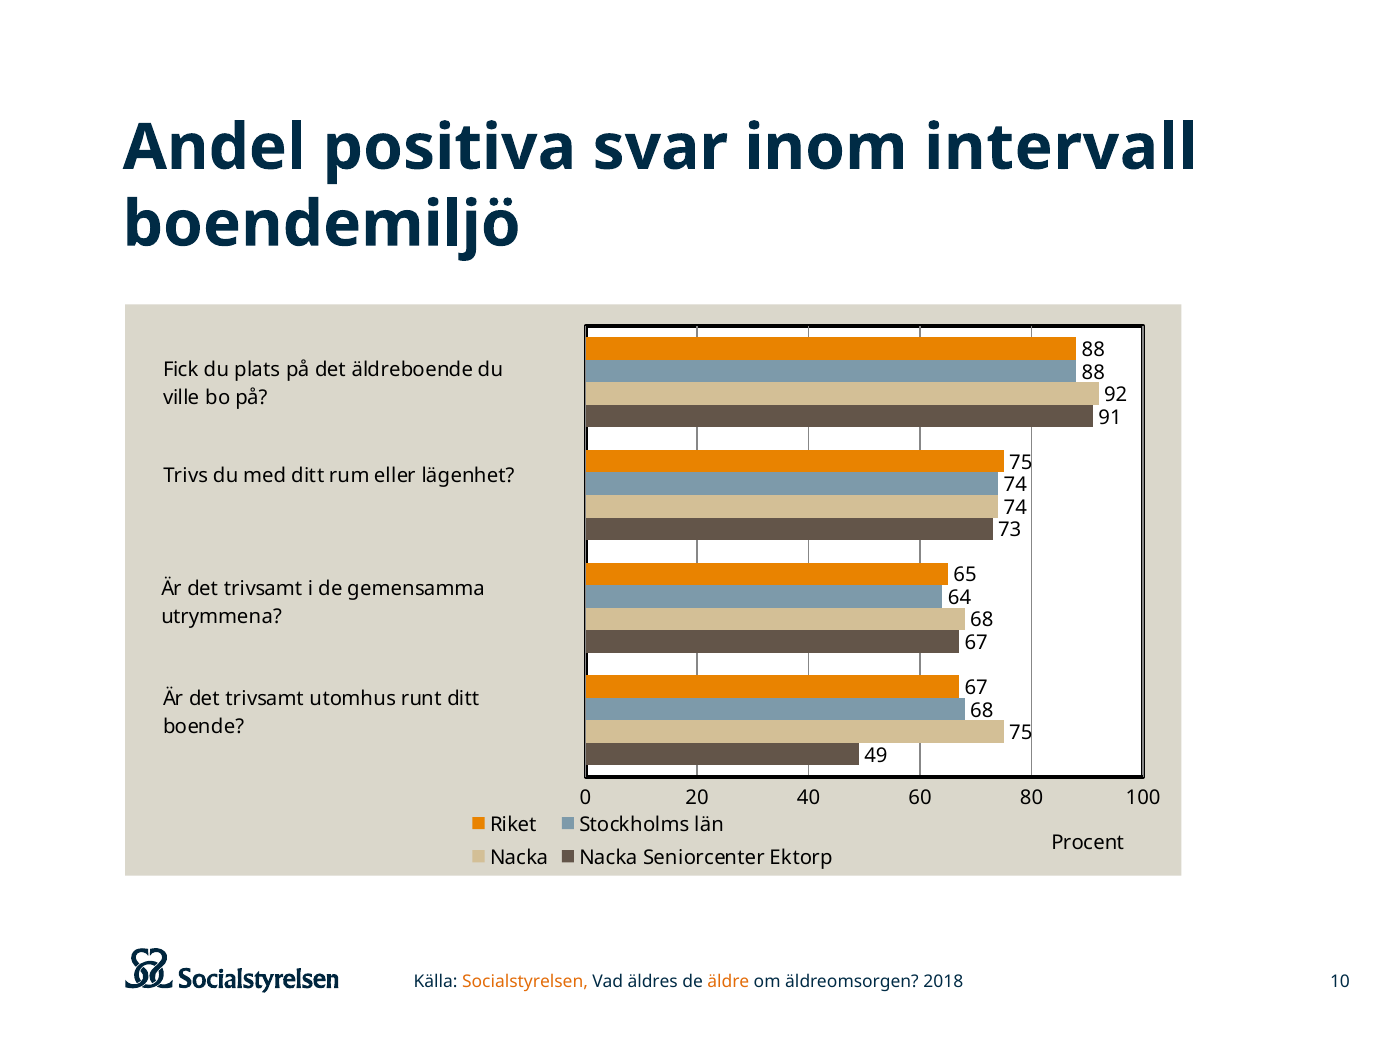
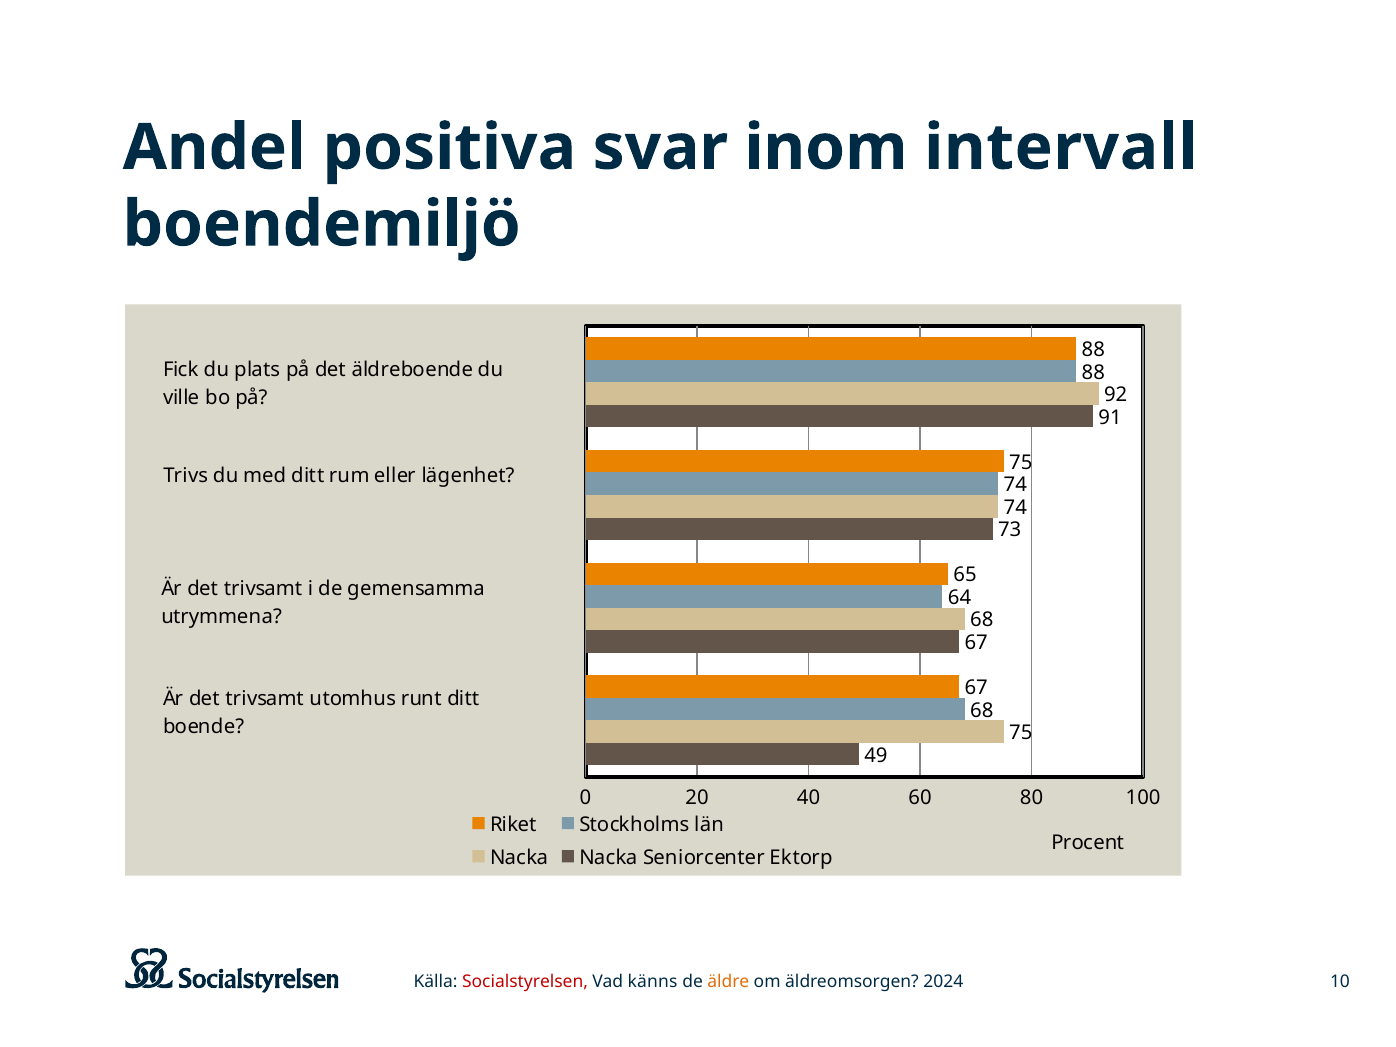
Socialstyrelsen colour: orange -> red (525, 981)
äldres: äldres -> känns (653, 981)
2018: 2018 -> 2024 (943, 981)
